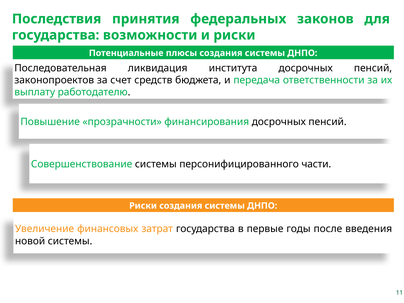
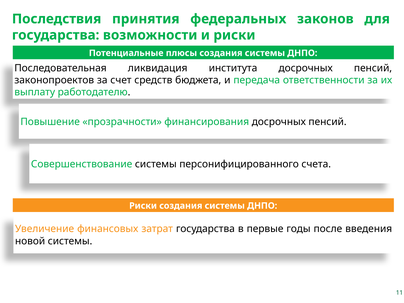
части: части -> счета (316, 164)
